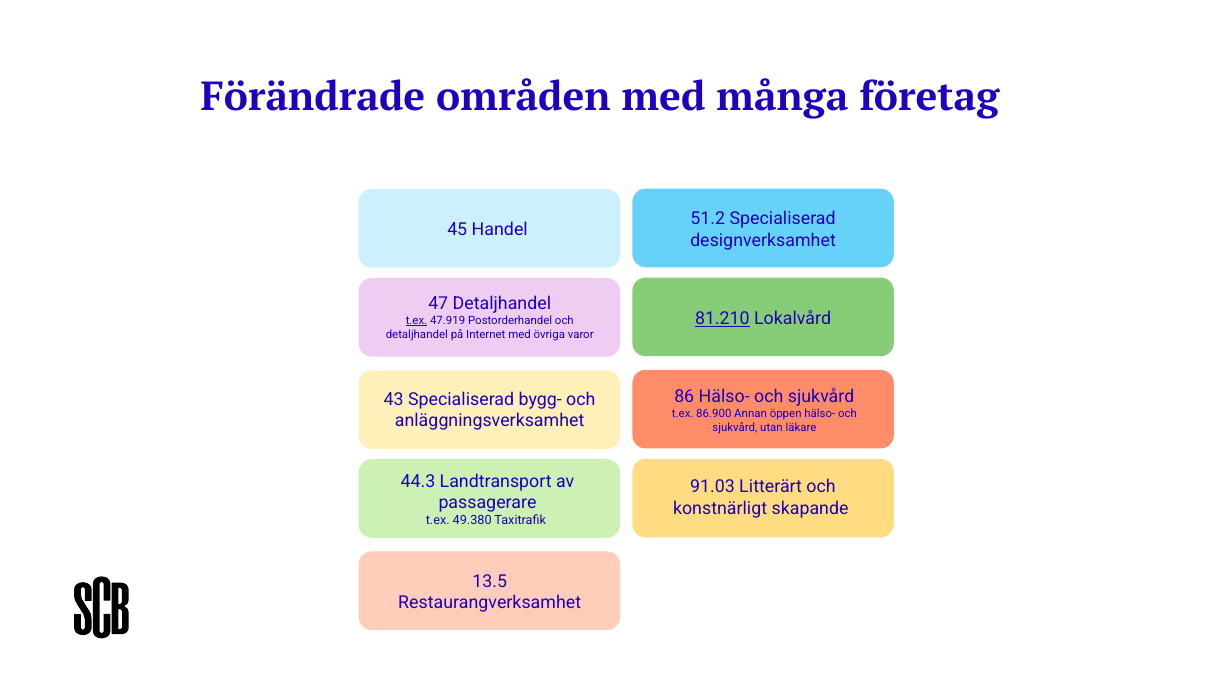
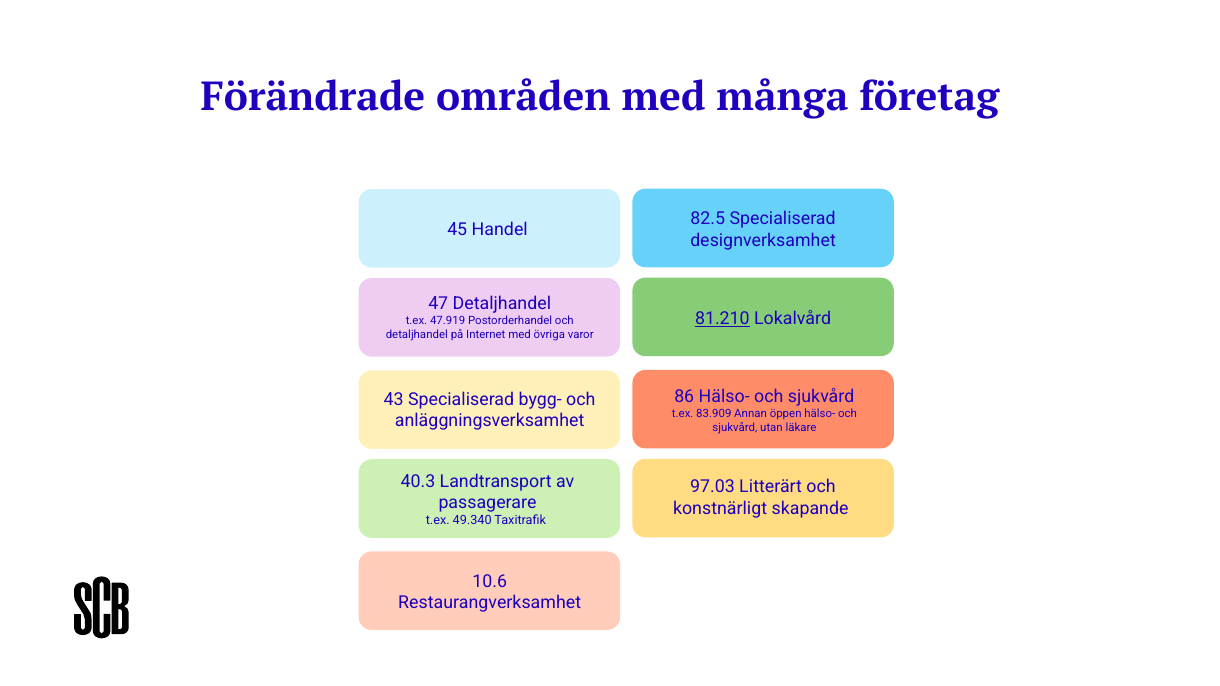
51.2: 51.2 -> 82.5 (708, 219)
t.ex underline: present -> none (417, 321)
86.900: 86.900 -> 83.909 (714, 414)
44.3: 44.3 -> 40.3 (418, 481)
91.03: 91.03 -> 97.03 (713, 487)
49.380: 49.380 -> 49.340 (472, 521)
13.5: 13.5 -> 10.6 (490, 581)
